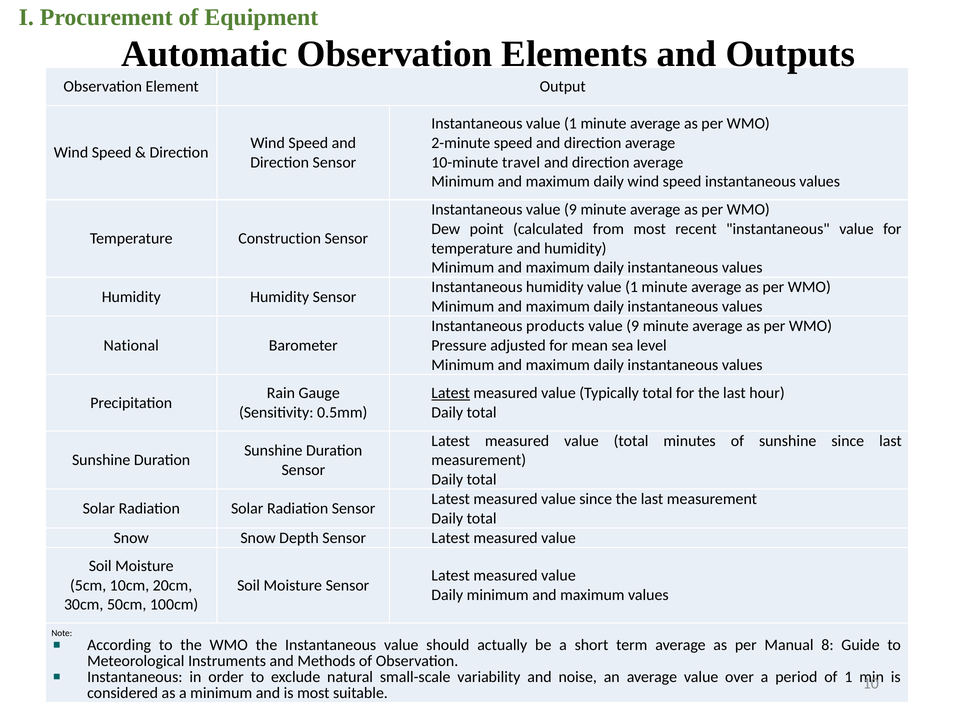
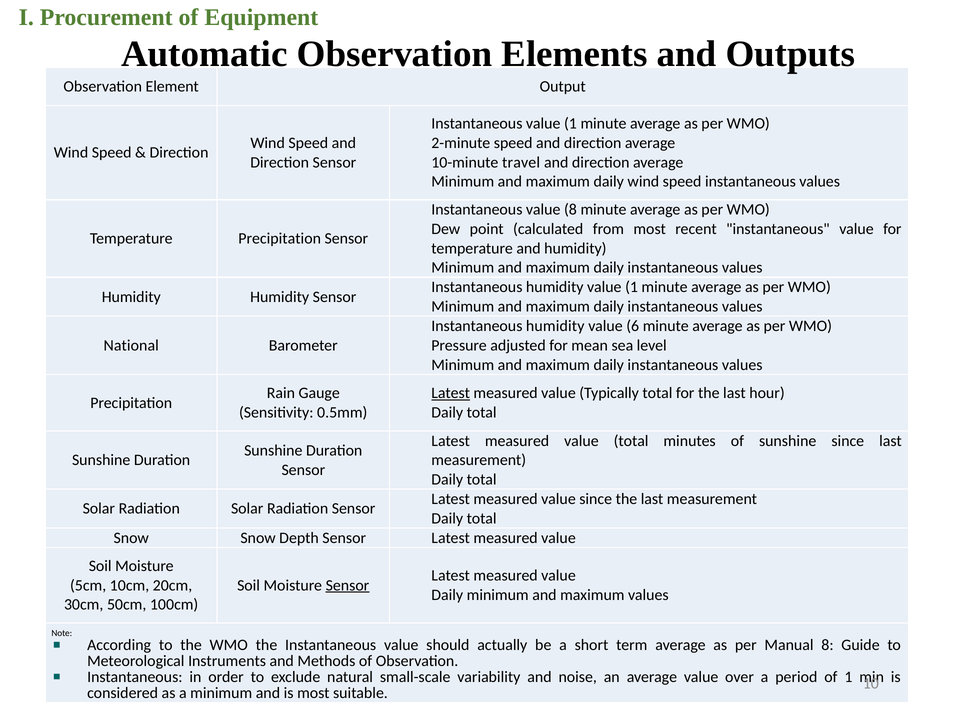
Instantaneous value 9: 9 -> 8 (570, 209)
Temperature Construction: Construction -> Precipitation (280, 238)
products: products -> humidity (555, 326)
9: 9 -> 6 (633, 326)
Sensor underline: none -> present (347, 585)
